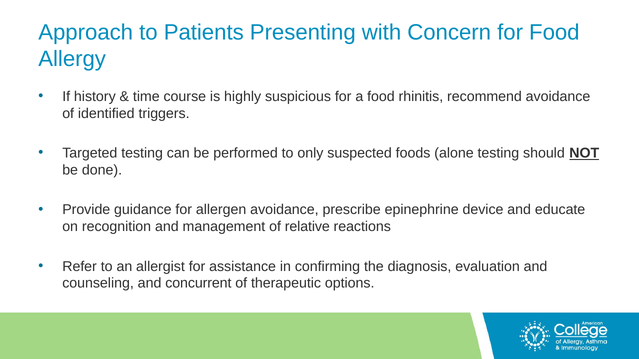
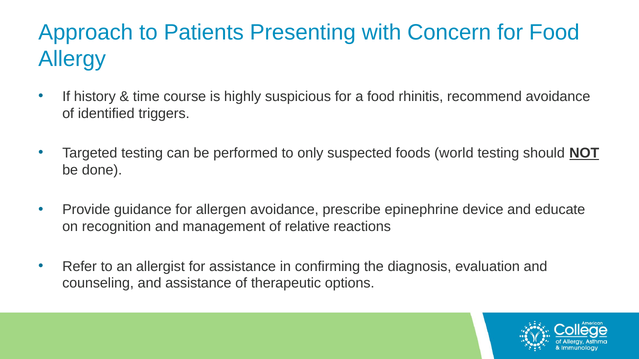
alone: alone -> world (454, 153)
and concurrent: concurrent -> assistance (198, 284)
